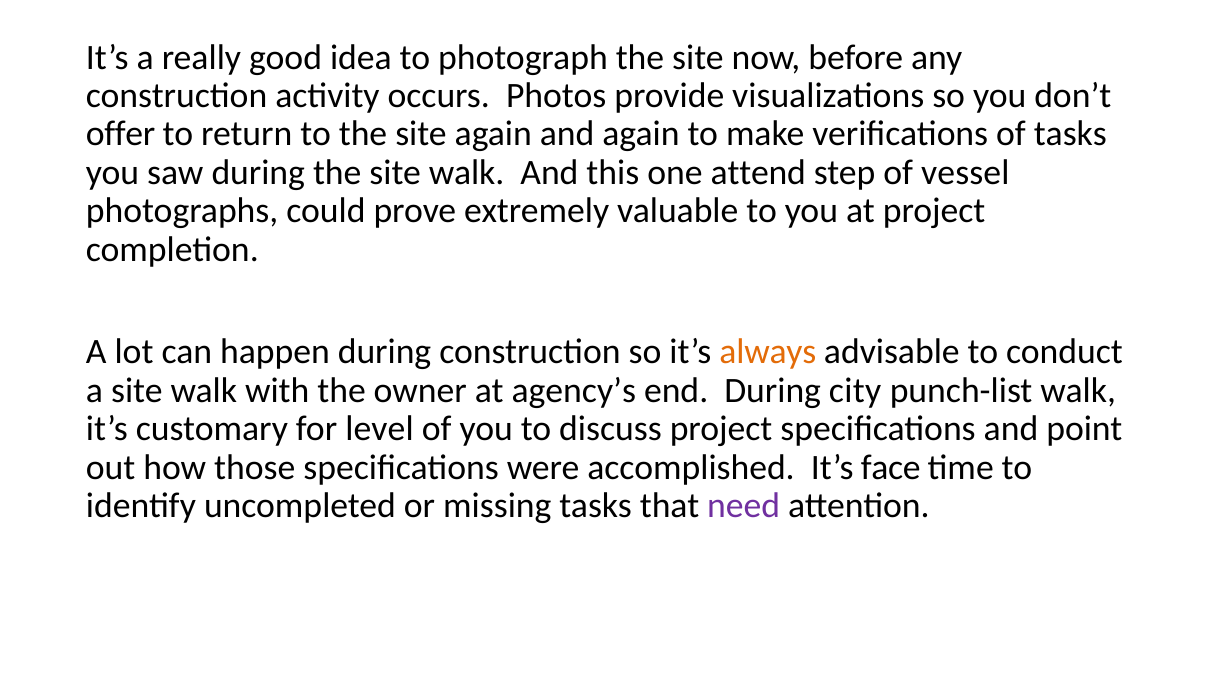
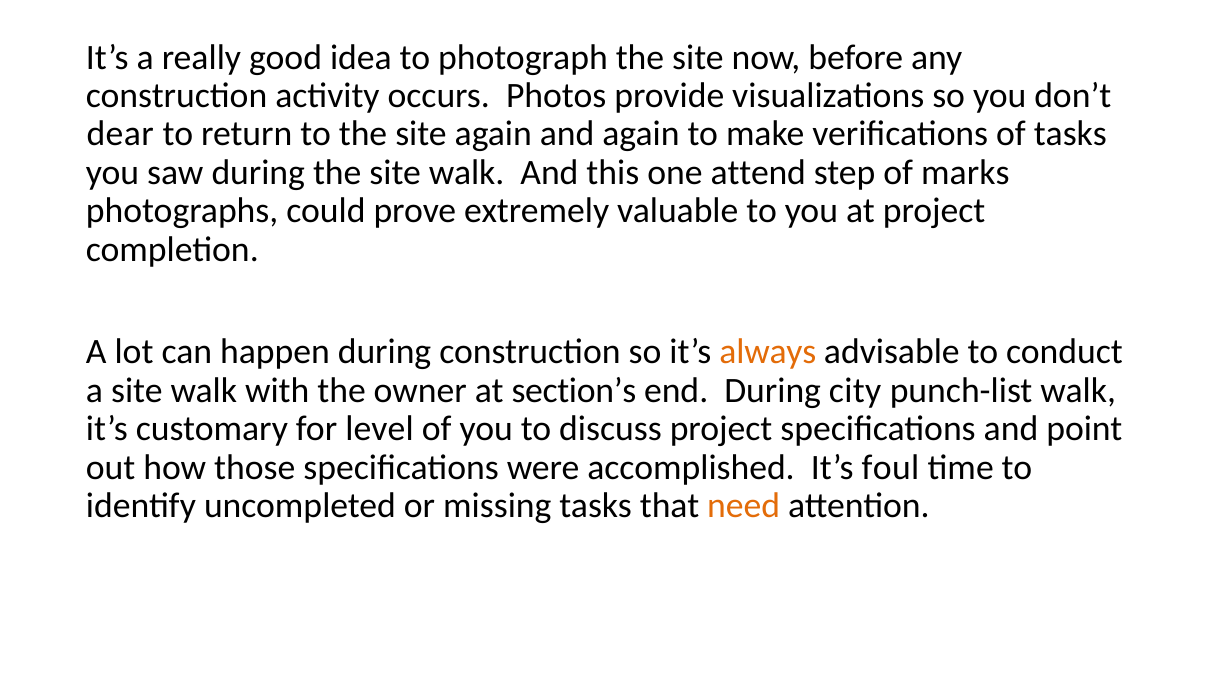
offer: offer -> dear (120, 134)
vessel: vessel -> marks (965, 173)
agency’s: agency’s -> section’s (574, 391)
face: face -> foul (890, 468)
need colour: purple -> orange (744, 506)
